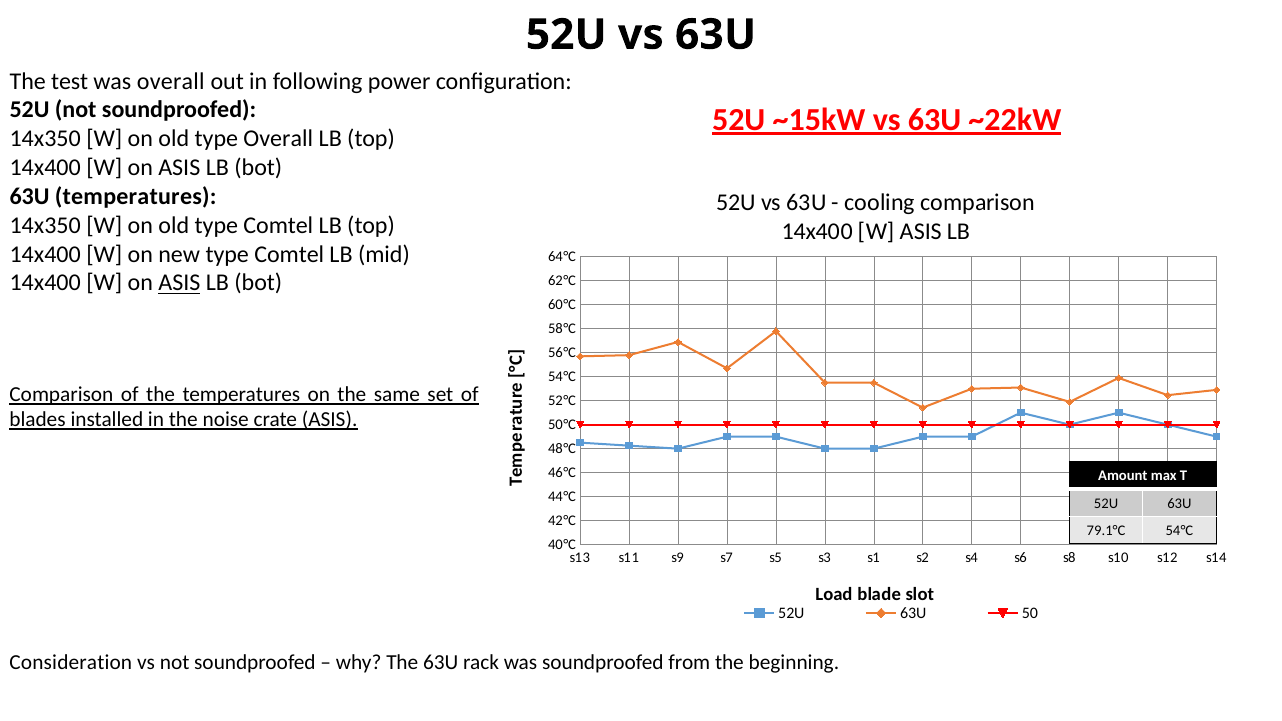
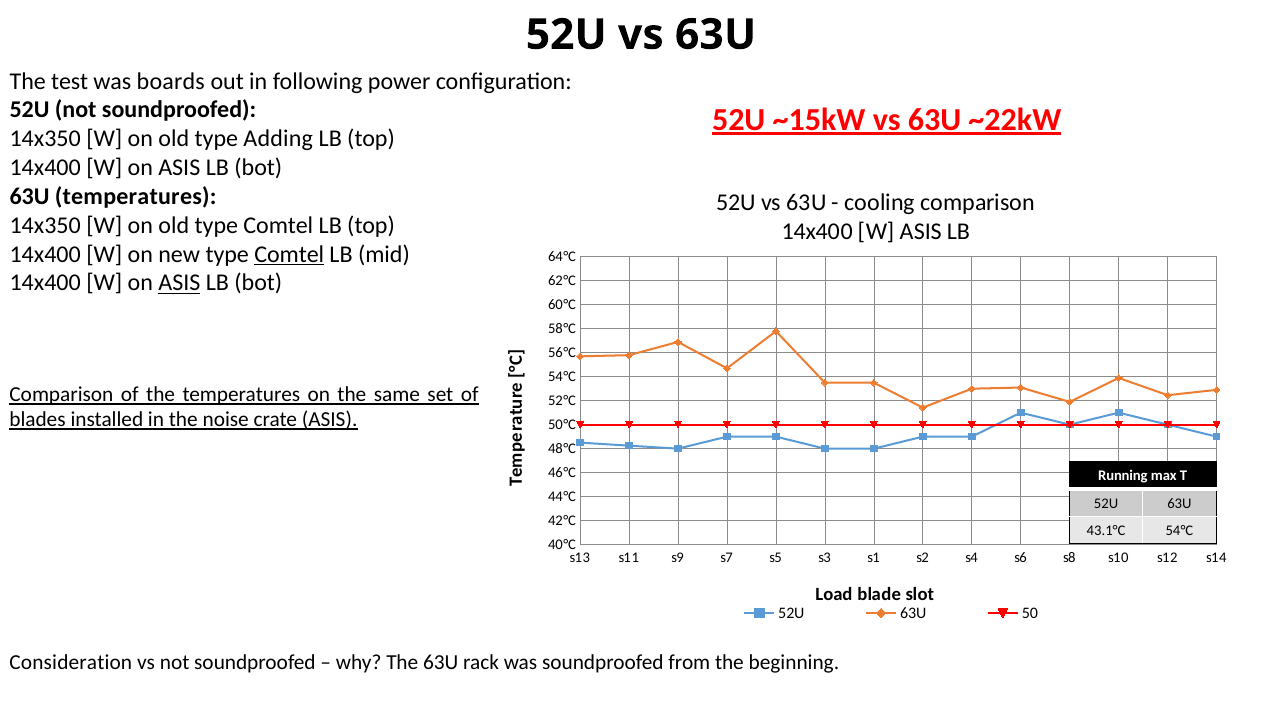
was overall: overall -> boards (171, 81)
type Overall: Overall -> Adding (278, 139)
Comtel underline: none -> present (289, 254)
Amount: Amount -> Running (1123, 476)
79.1°C: 79.1°C -> 43.1°C (1106, 531)
